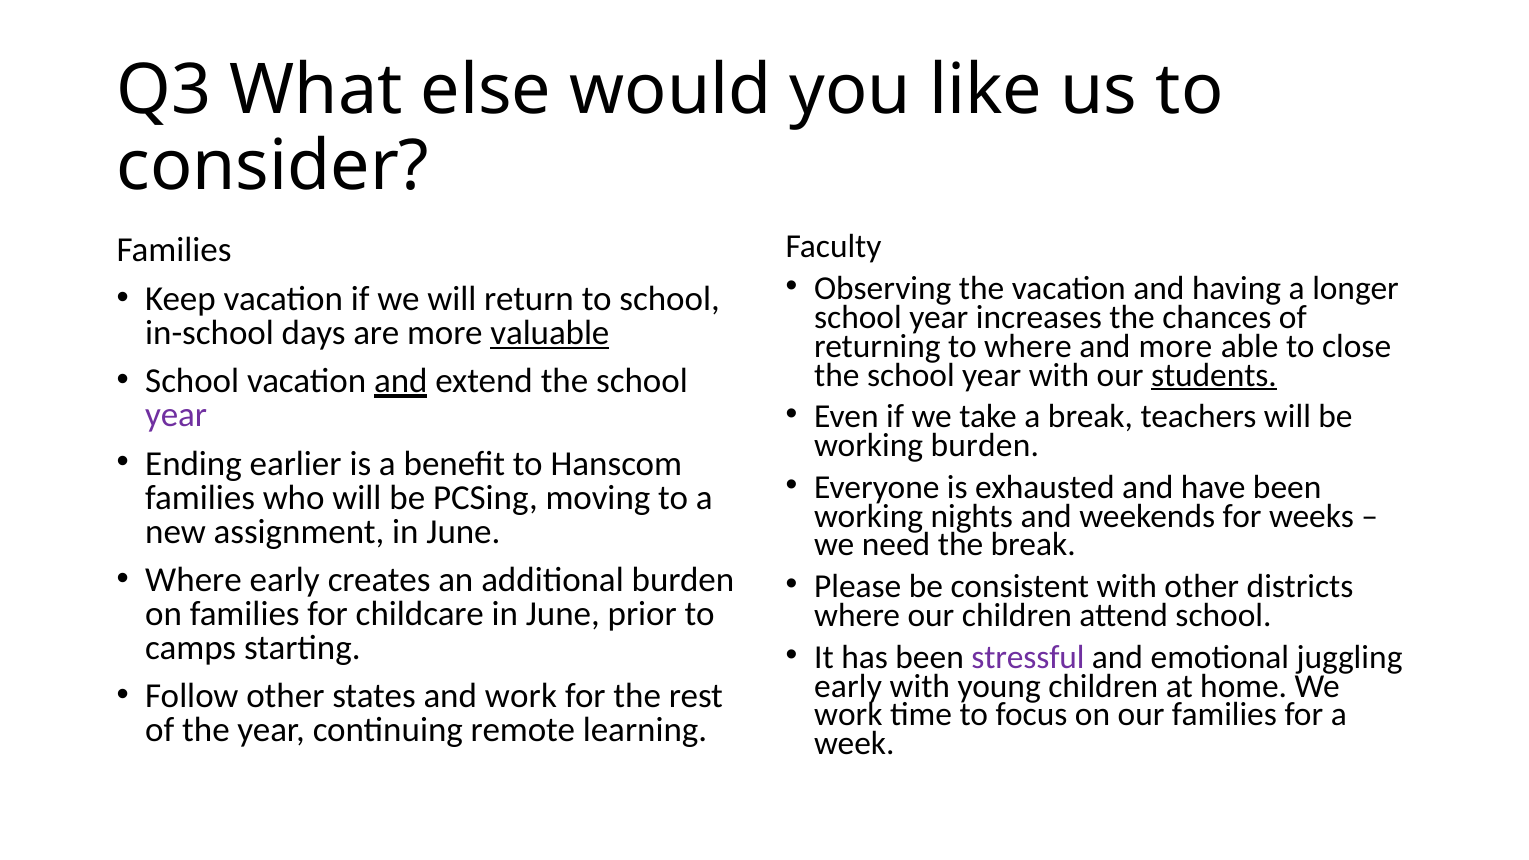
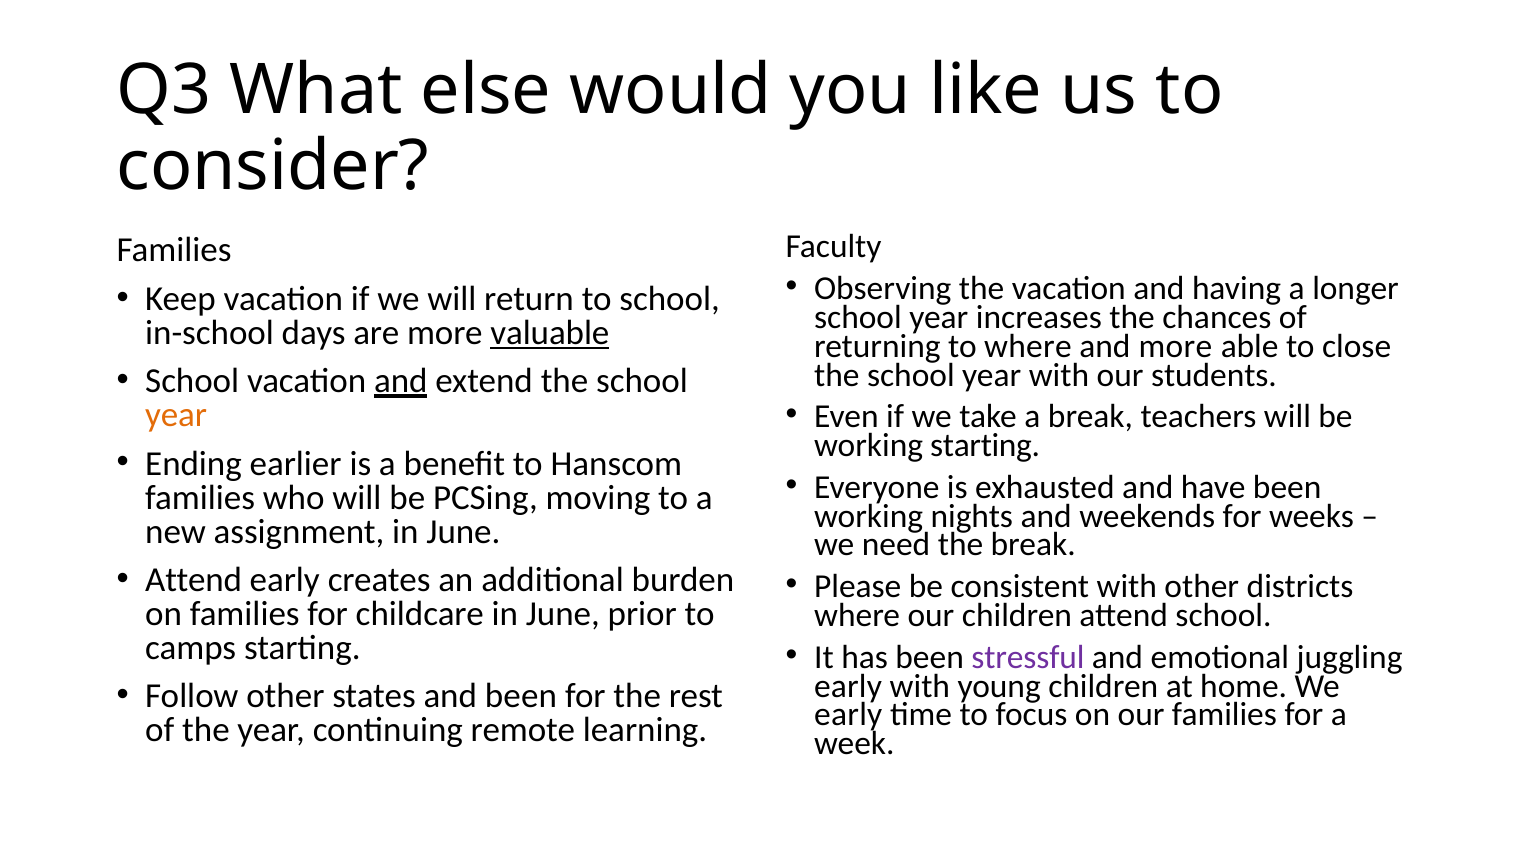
students underline: present -> none (1214, 375)
year colour: purple -> orange (176, 415)
working burden: burden -> starting (985, 446)
Where: Where -> Attend (194, 580)
and work: work -> been (521, 696)
work: work -> early (848, 715)
